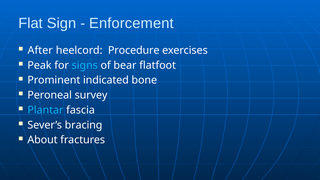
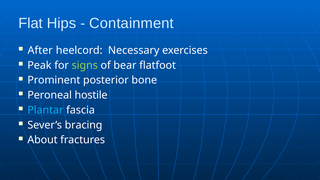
Sign: Sign -> Hips (62, 23)
Enforcement: Enforcement -> Containment (131, 23)
Procedure: Procedure -> Necessary (134, 50)
signs colour: light blue -> light green (85, 65)
indicated: indicated -> posterior (106, 80)
survey: survey -> hostile (91, 95)
